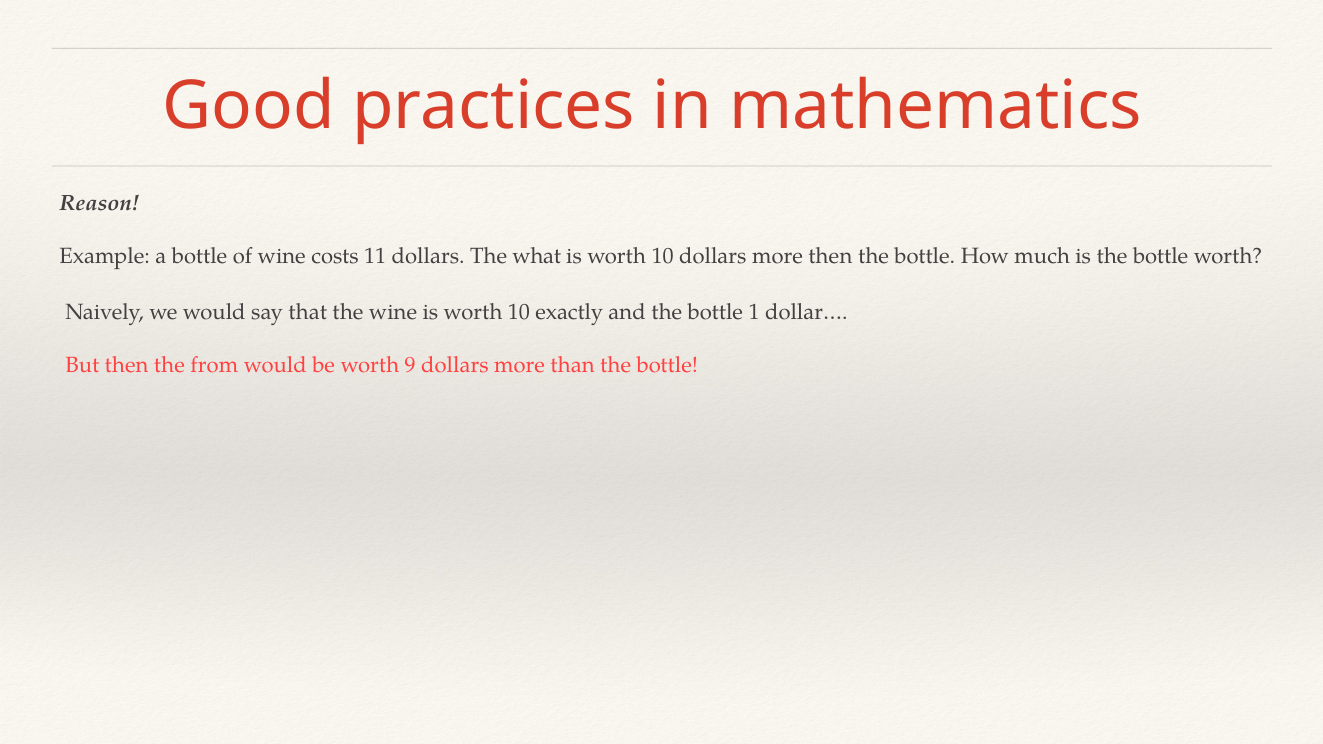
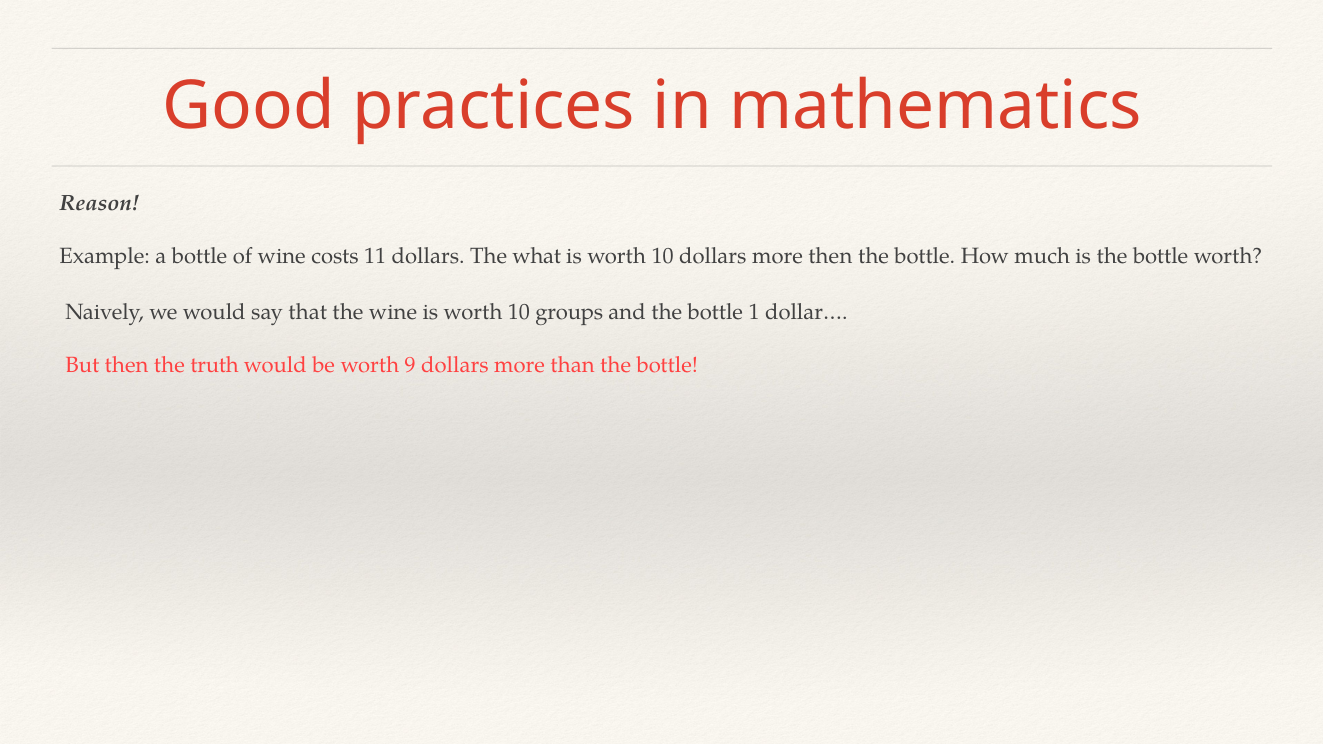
exactly: exactly -> groups (569, 312)
from: from -> truth (215, 365)
